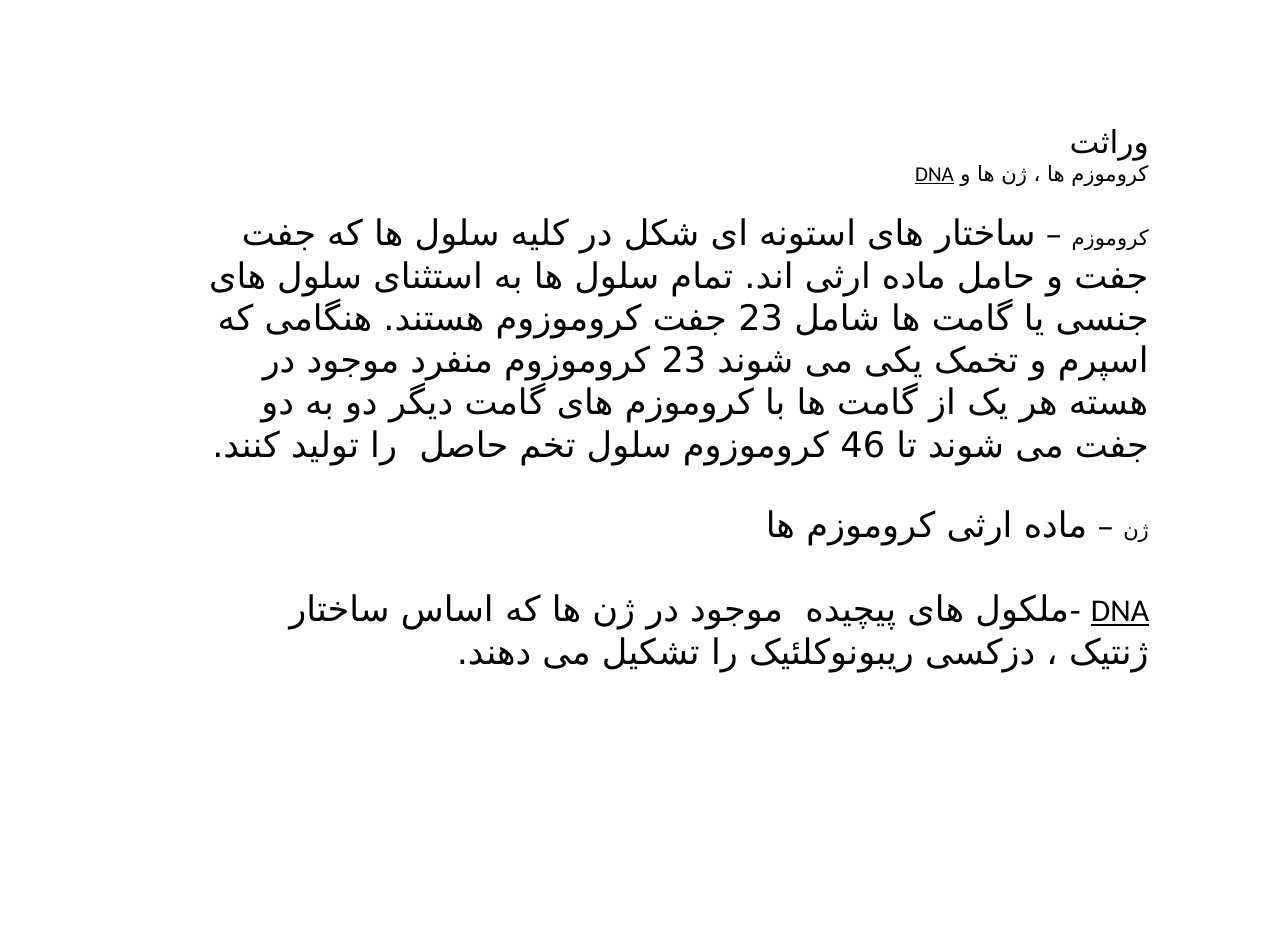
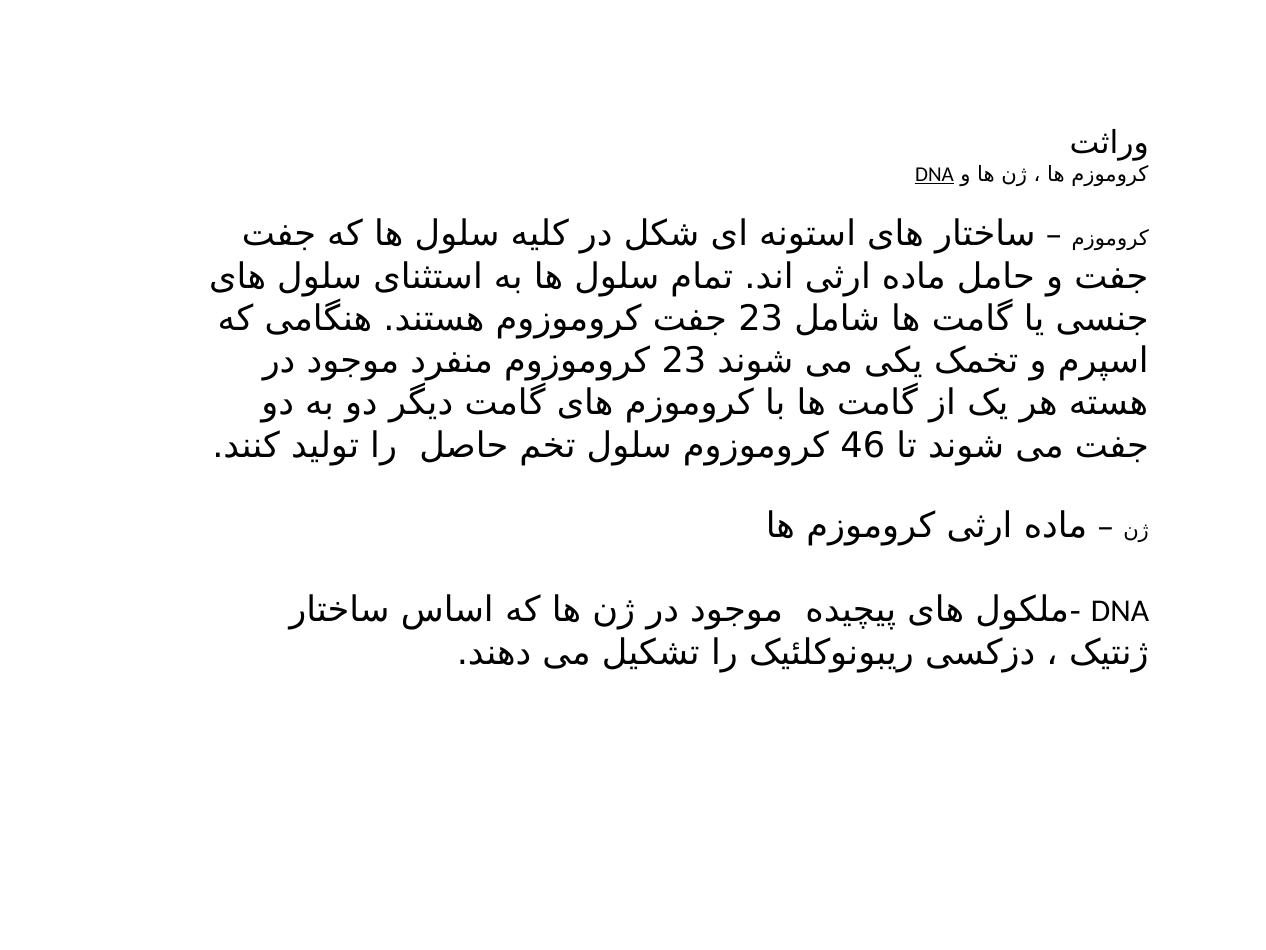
DNA underline: present -> none (1120, 611)
